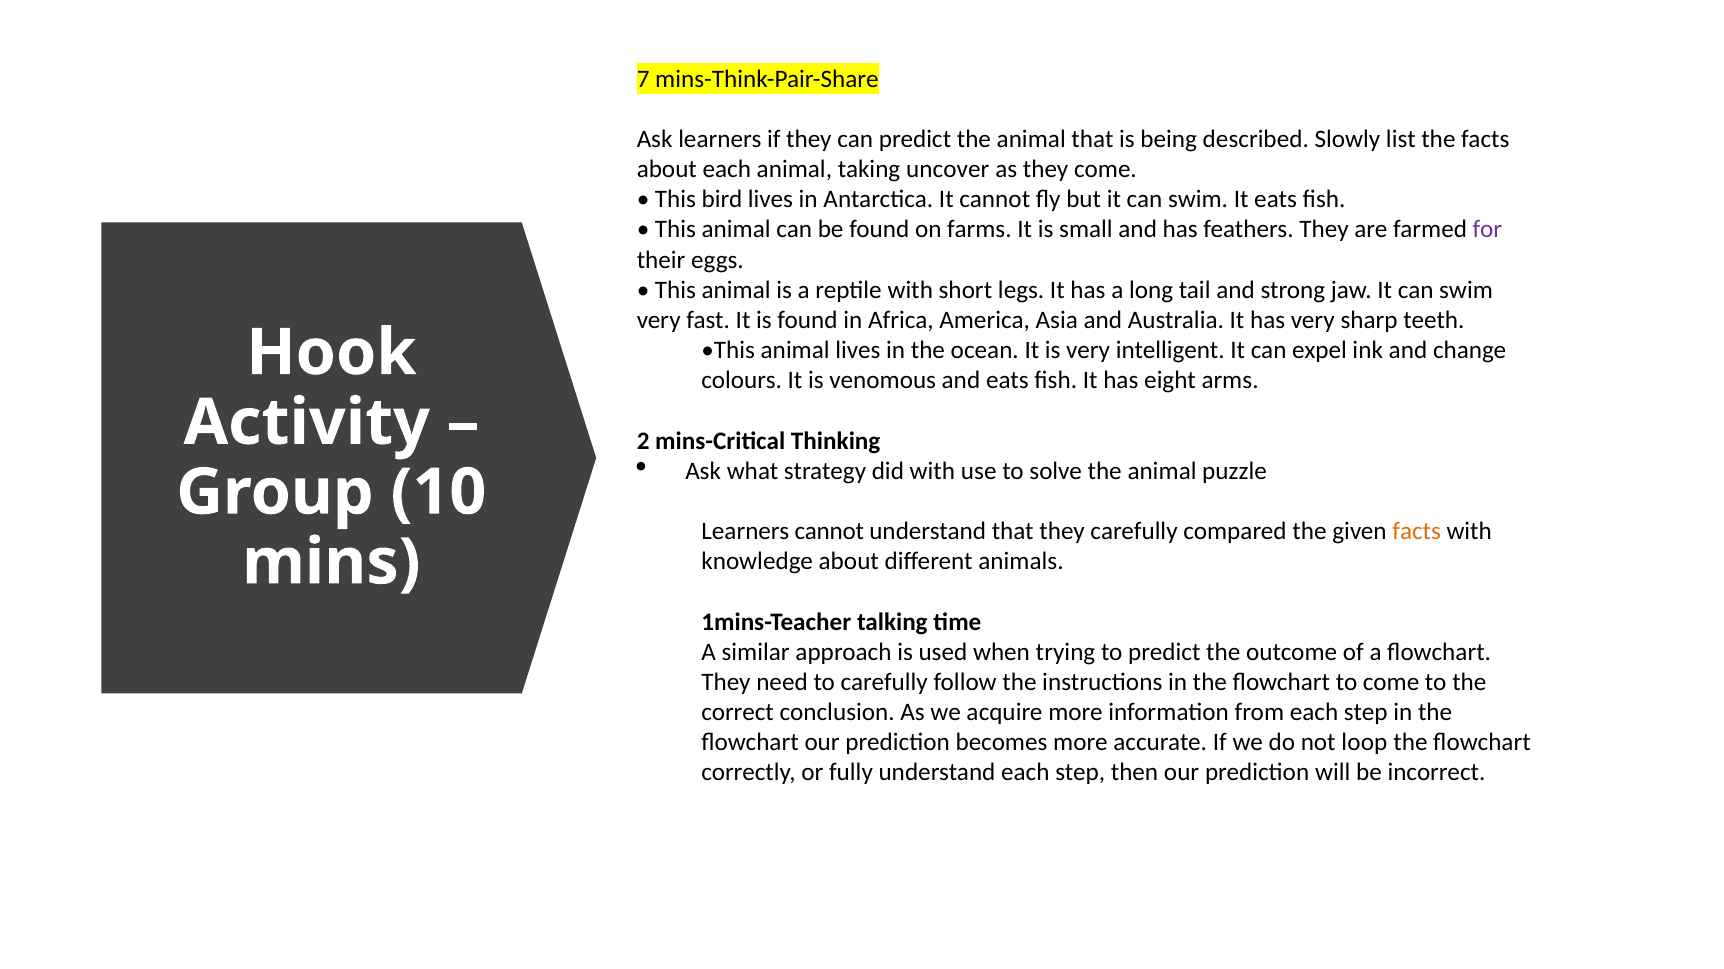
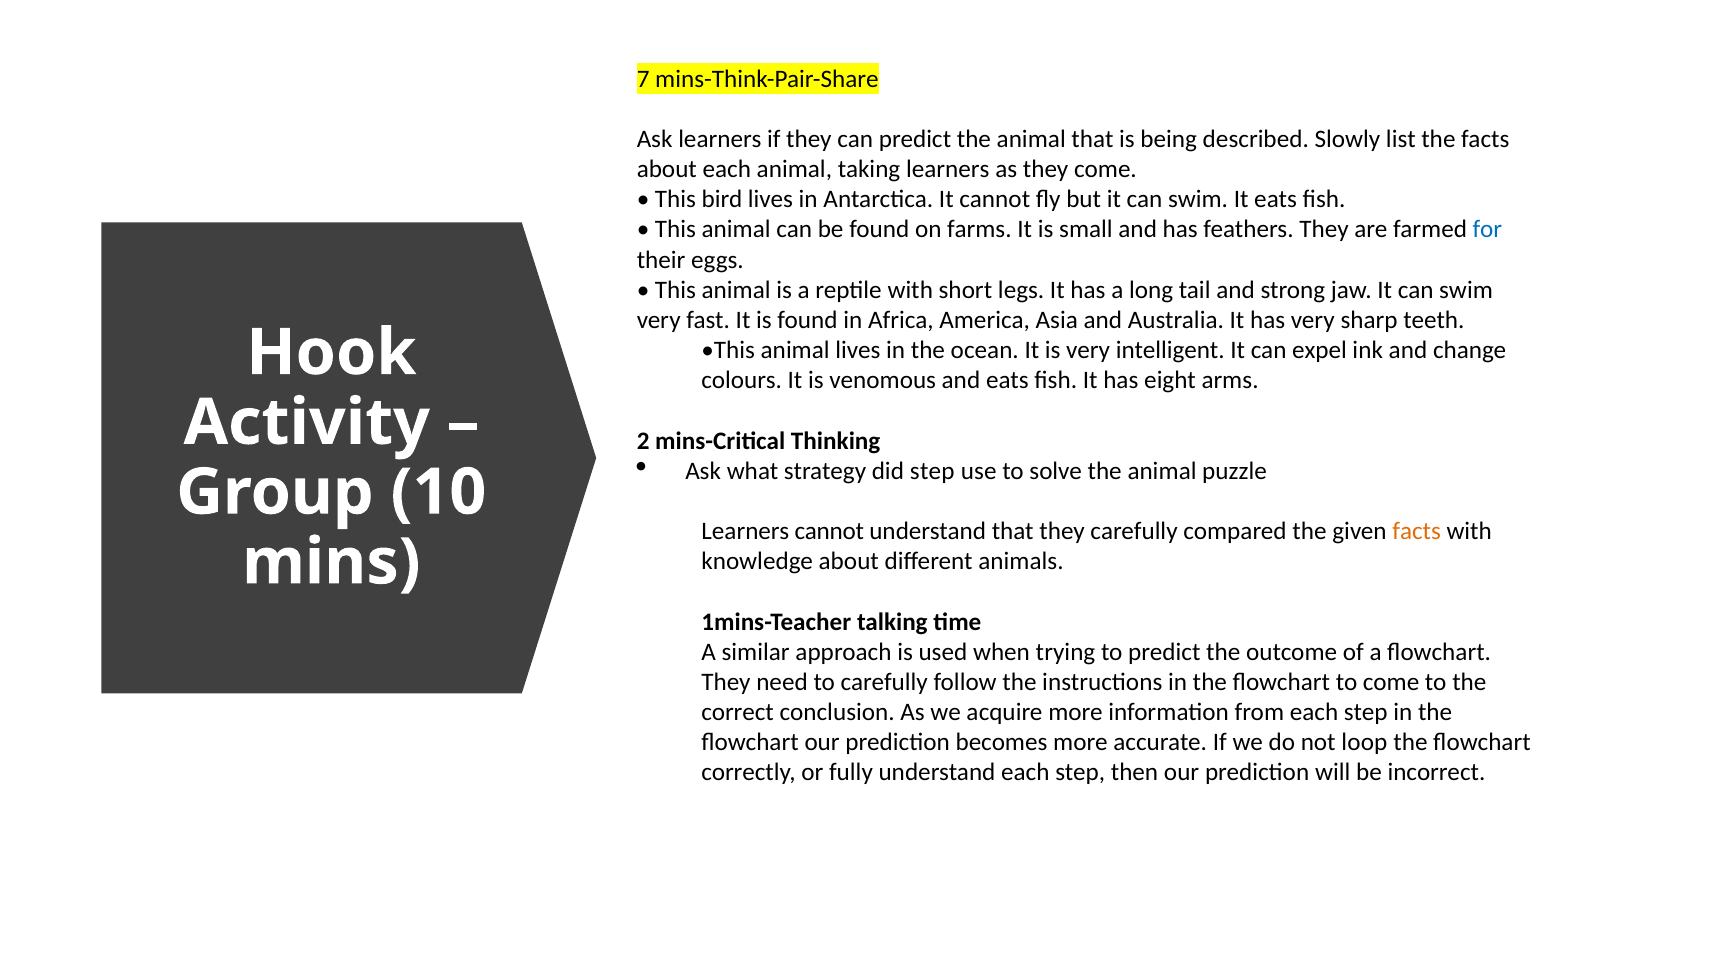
taking uncover: uncover -> learners (948, 169)
for colour: purple -> blue (1487, 230)
did with: with -> step (932, 471)
